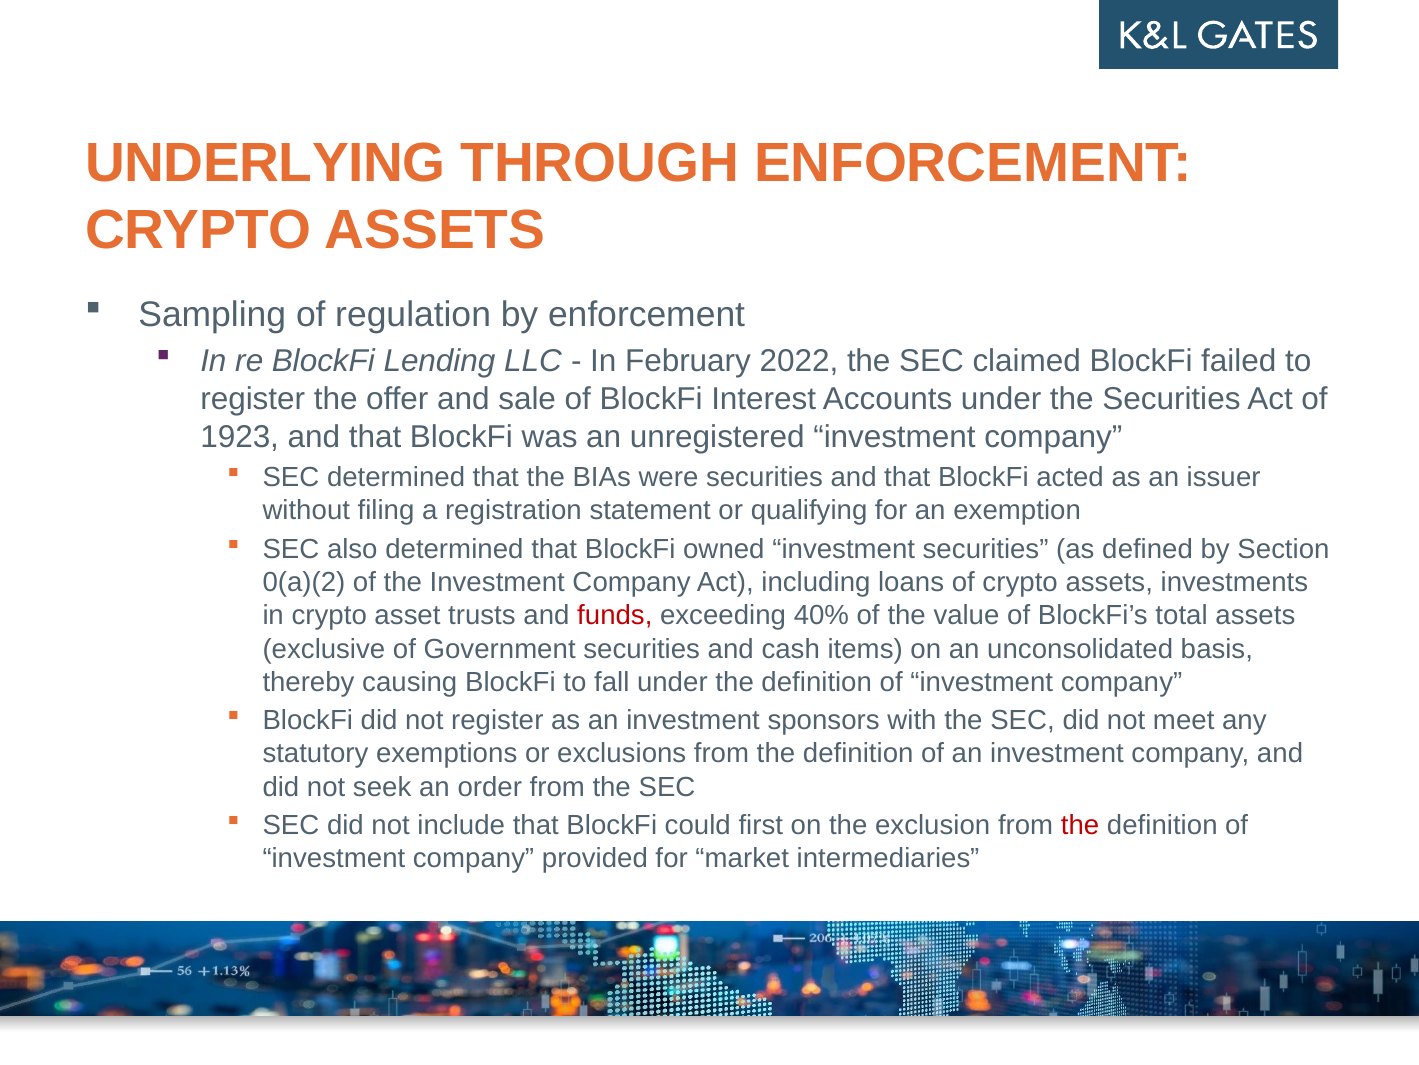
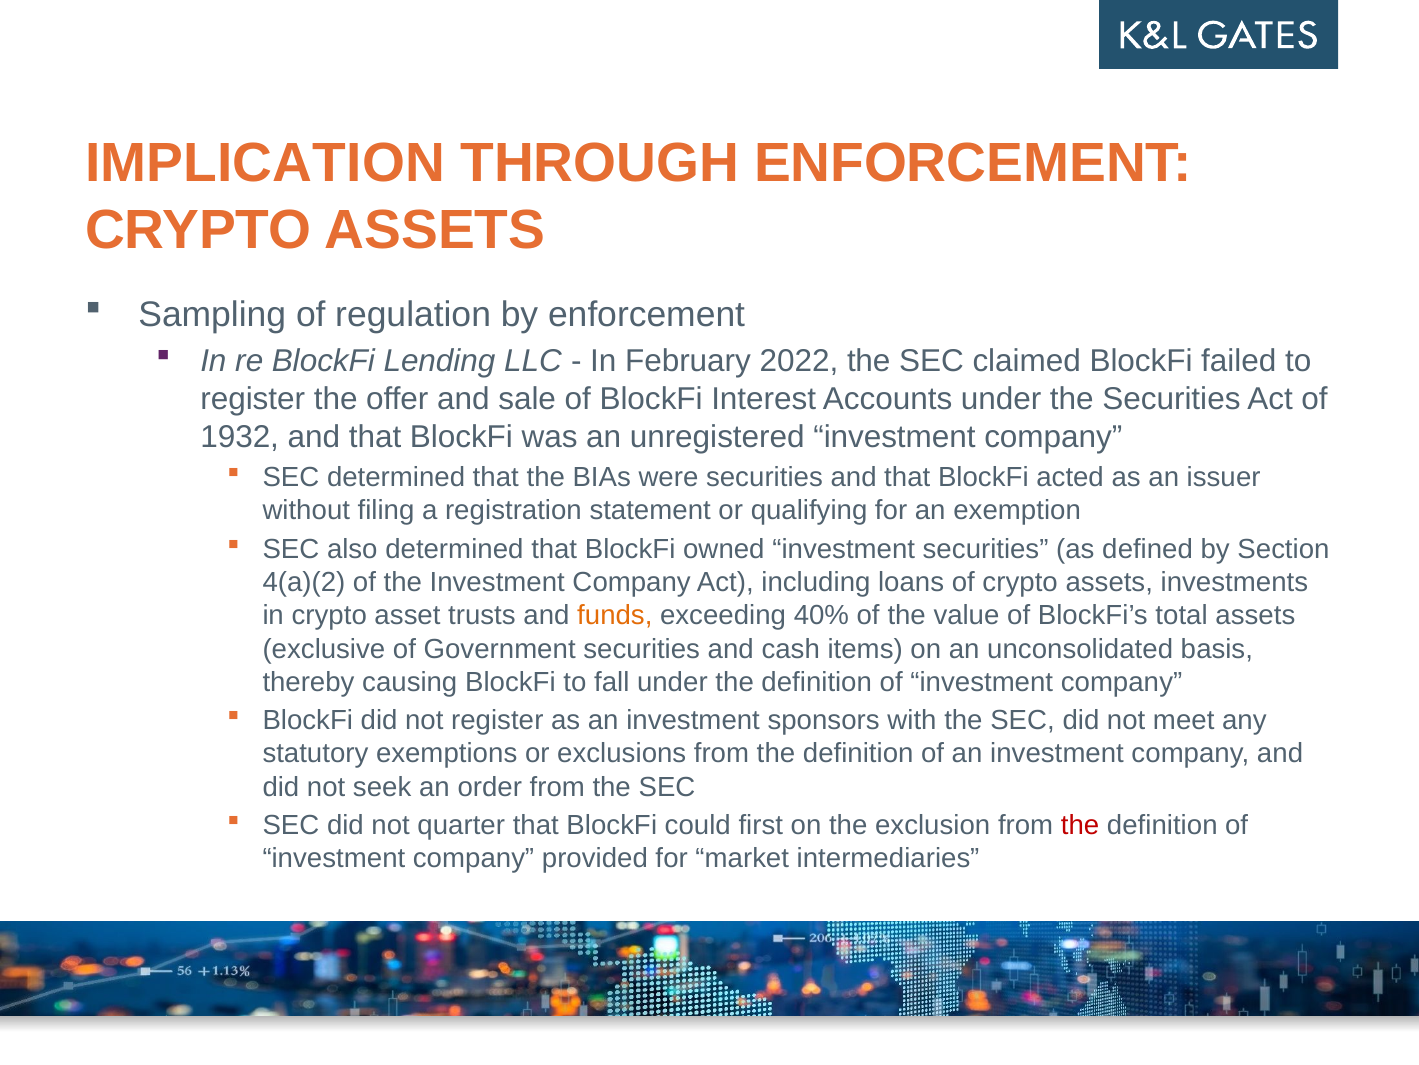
UNDERLYING: UNDERLYING -> IMPLICATION (265, 163)
1923: 1923 -> 1932 (240, 437)
0(a)(2: 0(a)(2 -> 4(a)(2 (304, 582)
funds colour: red -> orange (615, 615)
include: include -> quarter (461, 825)
